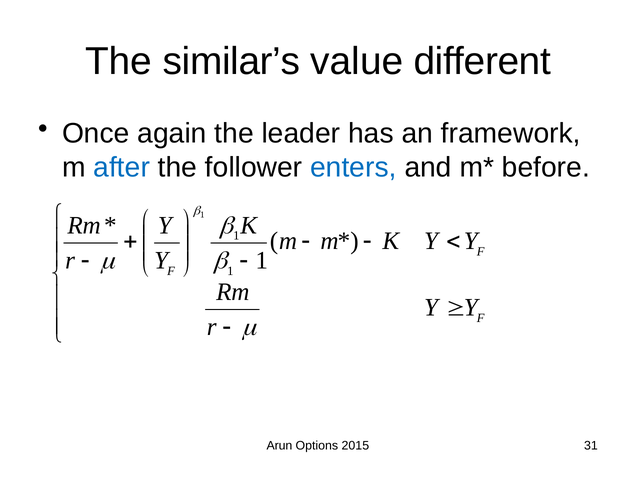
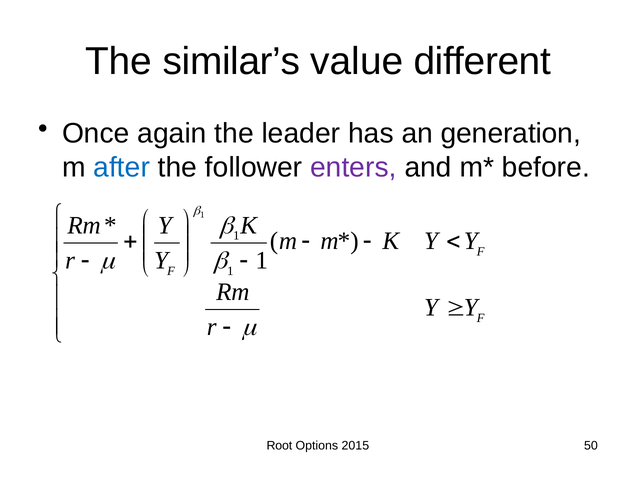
framework: framework -> generation (511, 133)
enters colour: blue -> purple (353, 167)
Arun: Arun -> Root (279, 446)
31: 31 -> 50 (591, 446)
